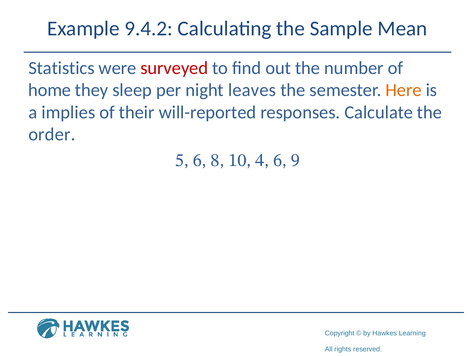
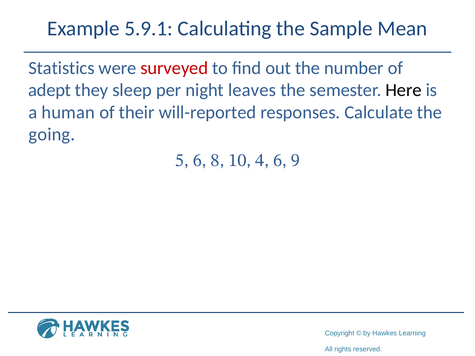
9.4.2: 9.4.2 -> 5.9.1 (149, 28)
home: home -> adept (50, 90)
Here colour: orange -> black (404, 90)
implies: implies -> human (68, 112)
order: order -> going (52, 135)
